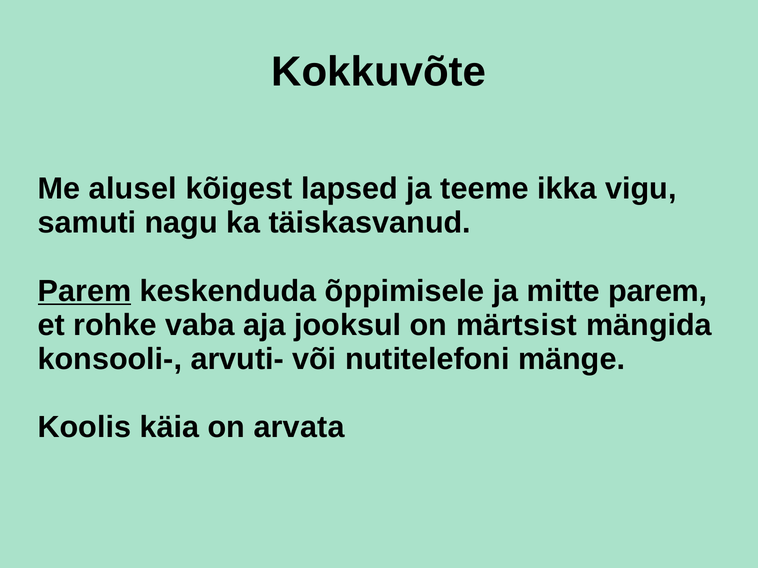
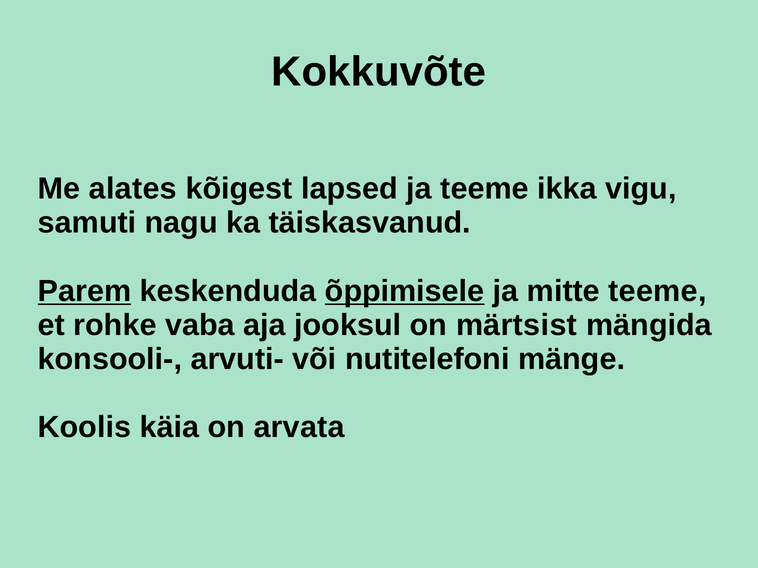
alusel: alusel -> alates (133, 189)
õppimisele underline: none -> present (405, 291)
mitte parem: parem -> teeme (657, 291)
